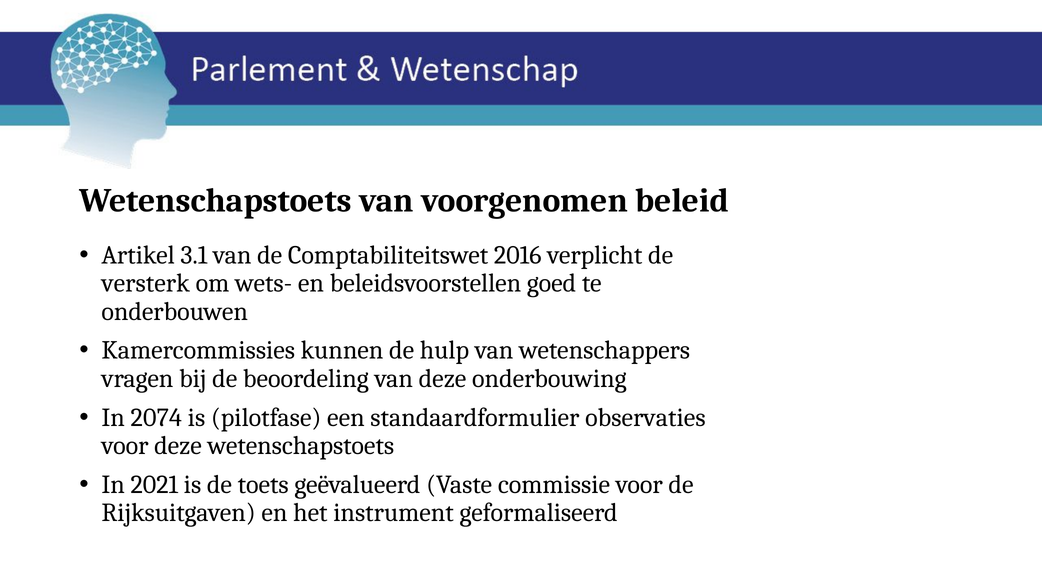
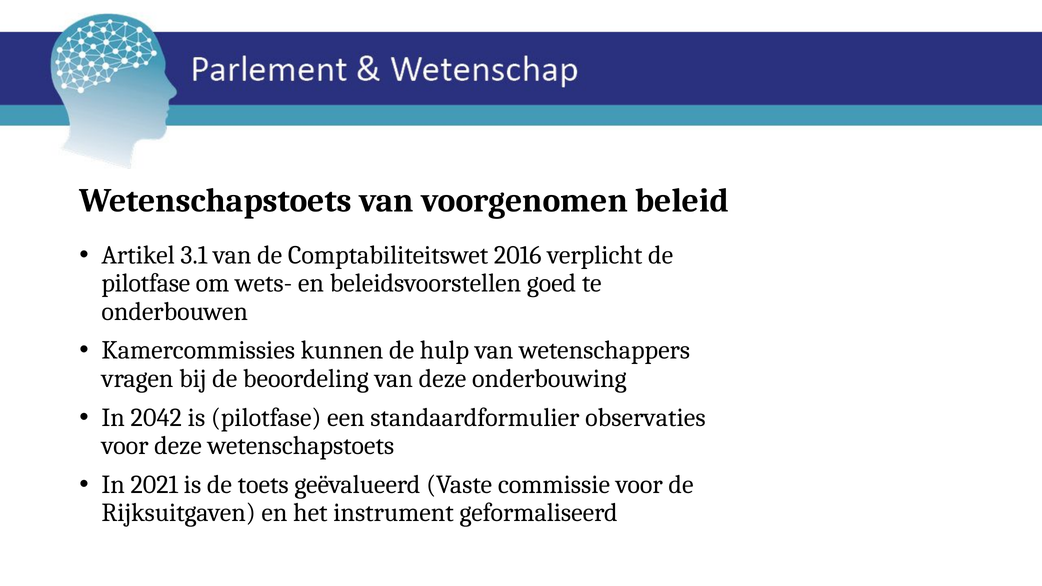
versterk: versterk -> pilotfase (146, 283)
2074: 2074 -> 2042 (156, 418)
